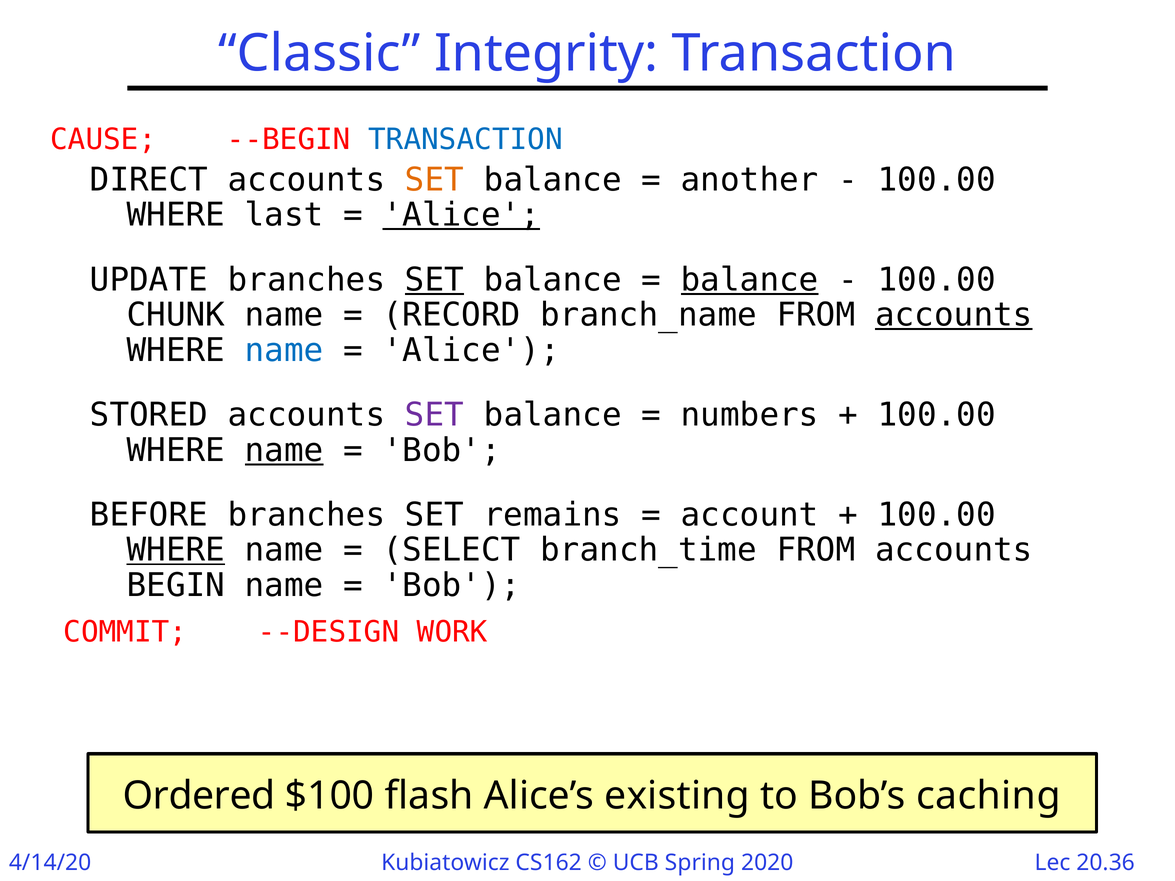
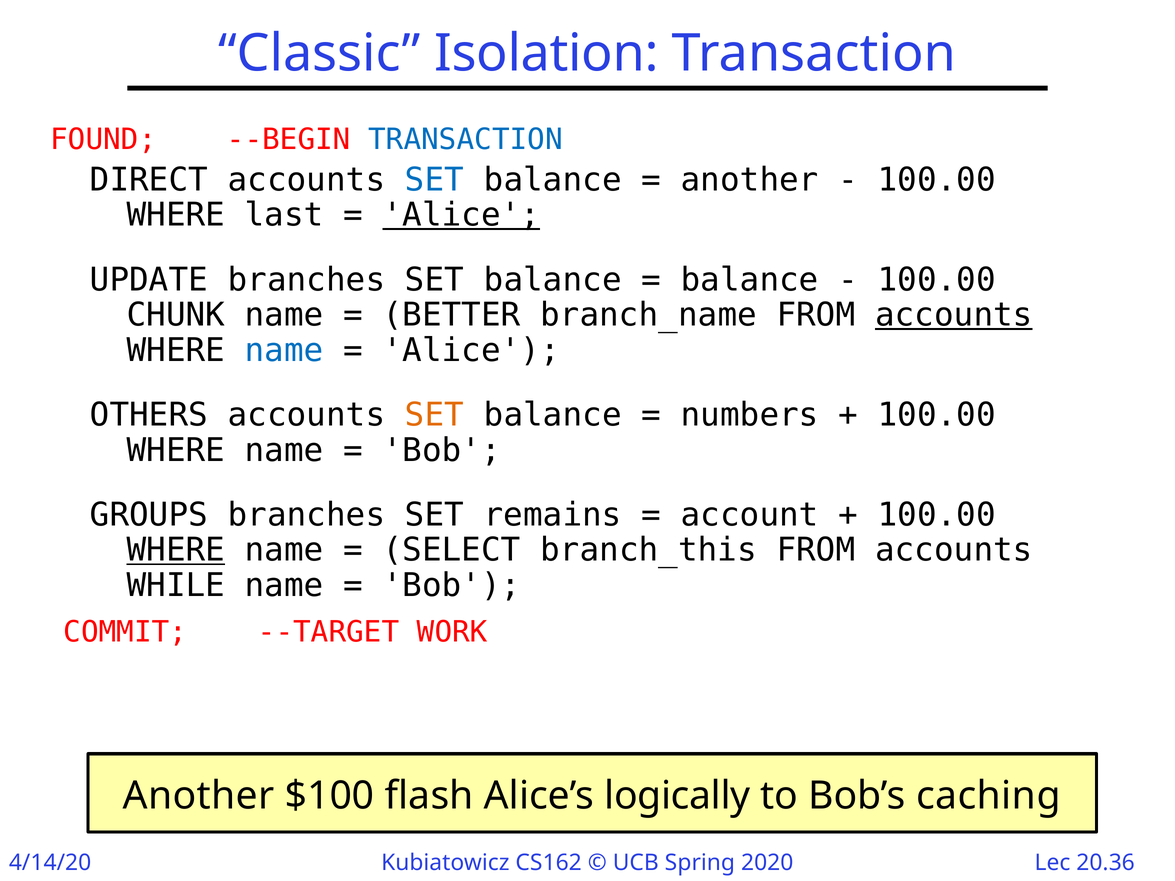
Integrity: Integrity -> Isolation (546, 53)
CAUSE: CAUSE -> FOUND (103, 140)
SET colour: orange -> blue (434, 180)
SET underline: present -> none (434, 280)
balance underline: present -> none (750, 280)
RECORD: RECORD -> BETTER (452, 315)
STORED: STORED -> OTHERS (149, 415)
SET colour: purple -> orange (434, 415)
name underline: present -> none (284, 450)
BEFORE: BEFORE -> GROUPS (149, 515)
branch_time: branch_time -> branch_this (649, 550)
BEGIN: BEGIN -> WHILE (176, 586)
--DESIGN: --DESIGN -> --TARGET (329, 632)
Ordered: Ordered -> Another (199, 796)
existing: existing -> logically (677, 796)
